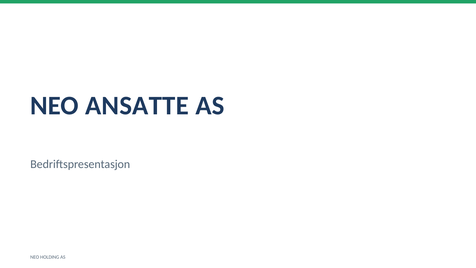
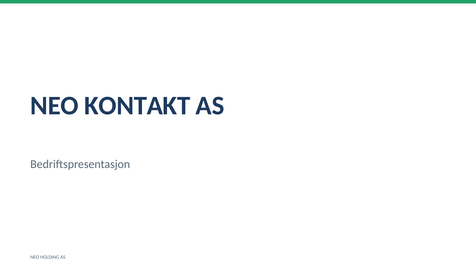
ANSATTE: ANSATTE -> KONTAKT (137, 106)
